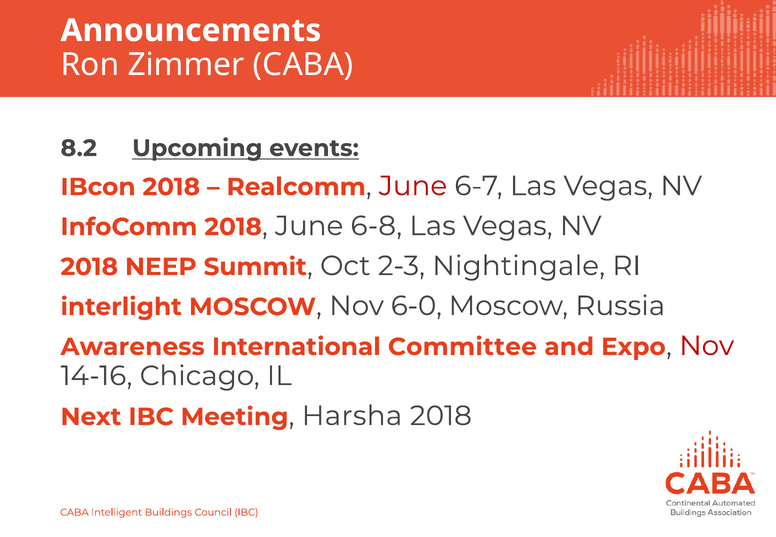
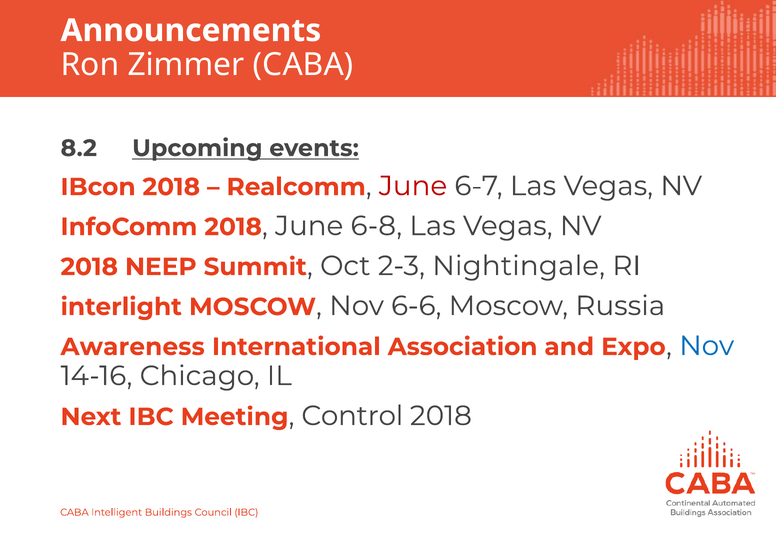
6-0: 6-0 -> 6-6 (416, 306)
Committee: Committee -> Association (463, 347)
Nov colour: red -> blue (707, 346)
Harsha: Harsha -> Control (352, 416)
